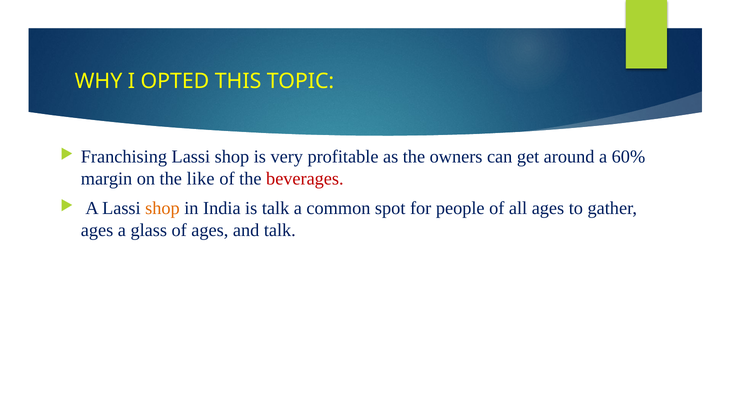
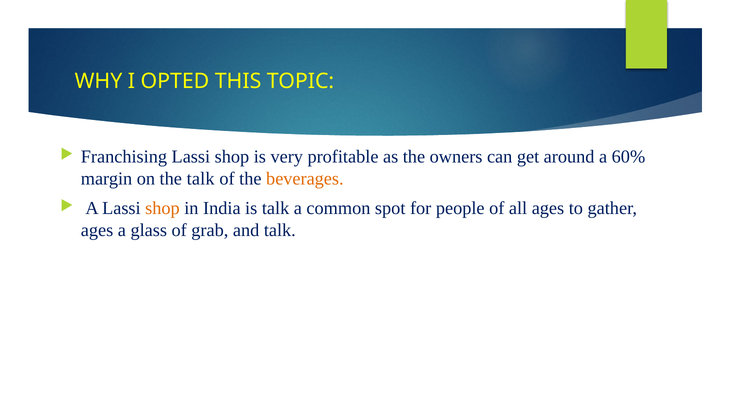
the like: like -> talk (201, 179)
beverages colour: red -> orange (305, 179)
of ages: ages -> grab (210, 230)
